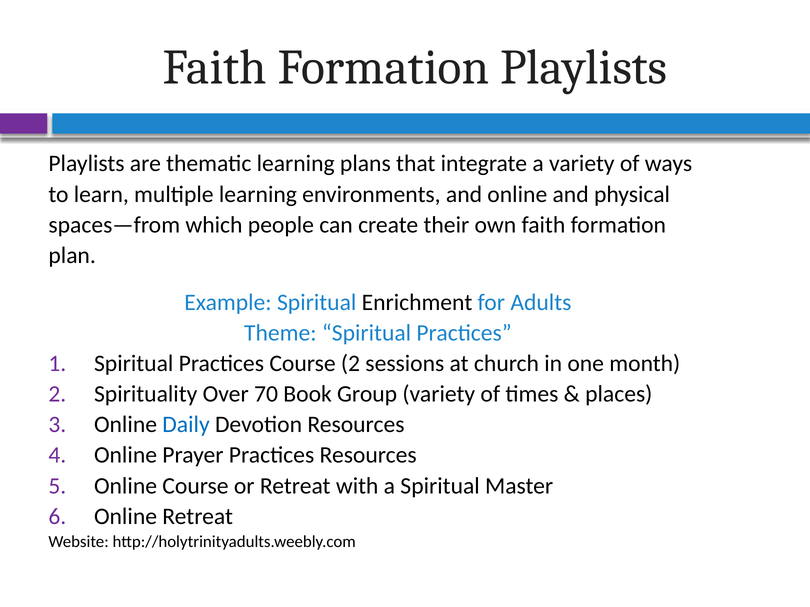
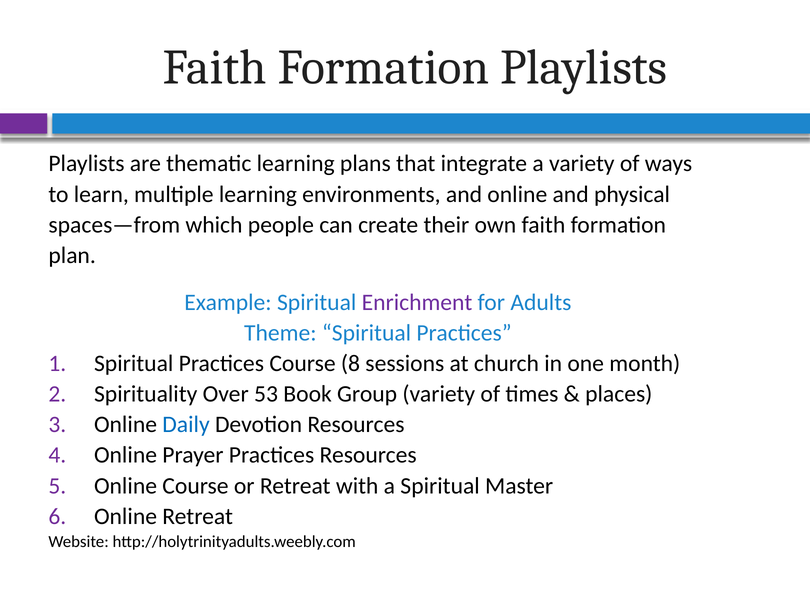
Enrichment colour: black -> purple (417, 302)
Course 2: 2 -> 8 (350, 364)
70: 70 -> 53 (266, 394)
